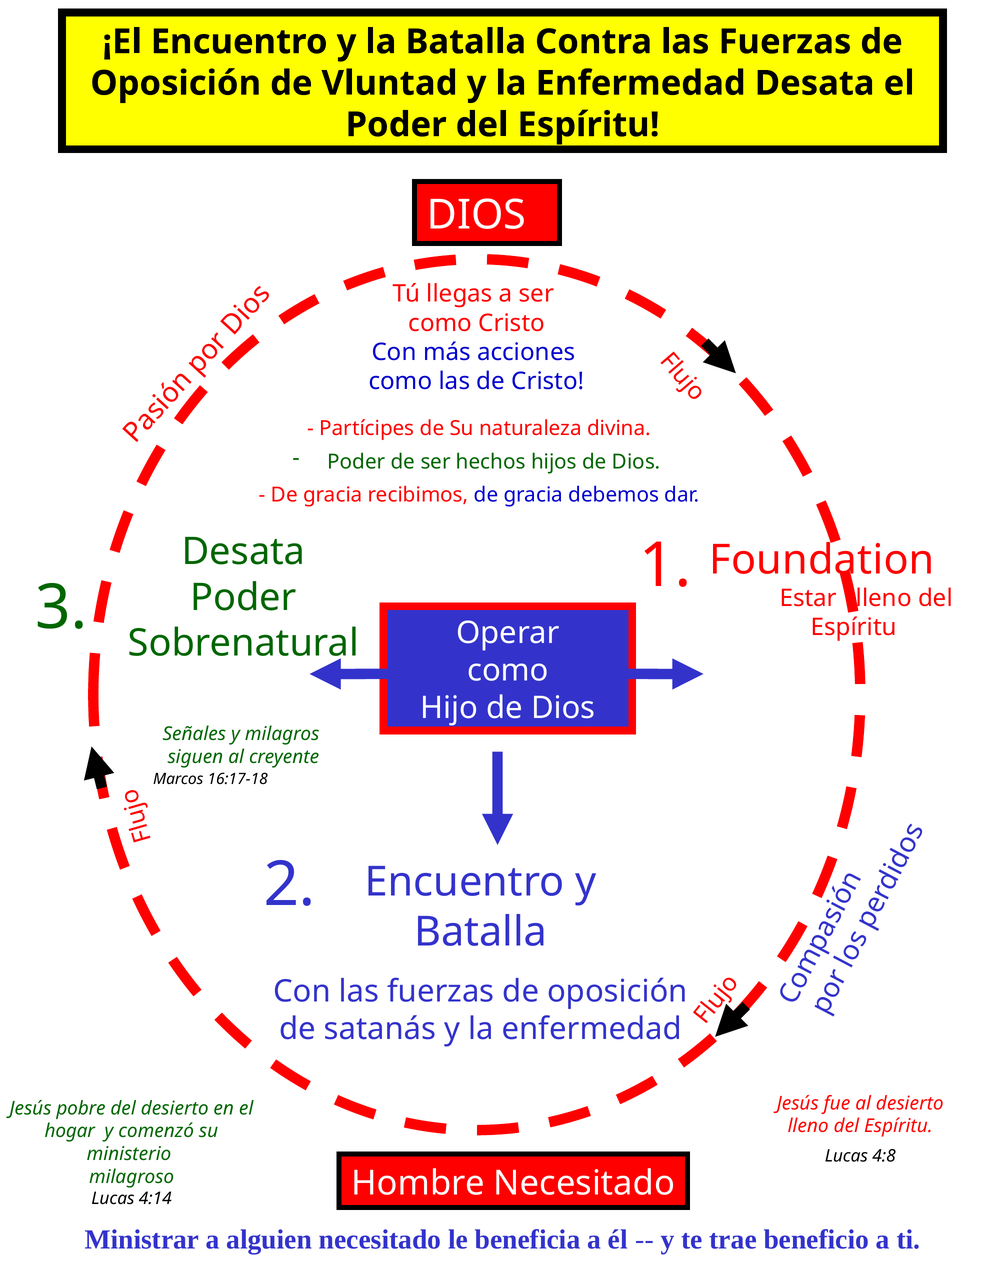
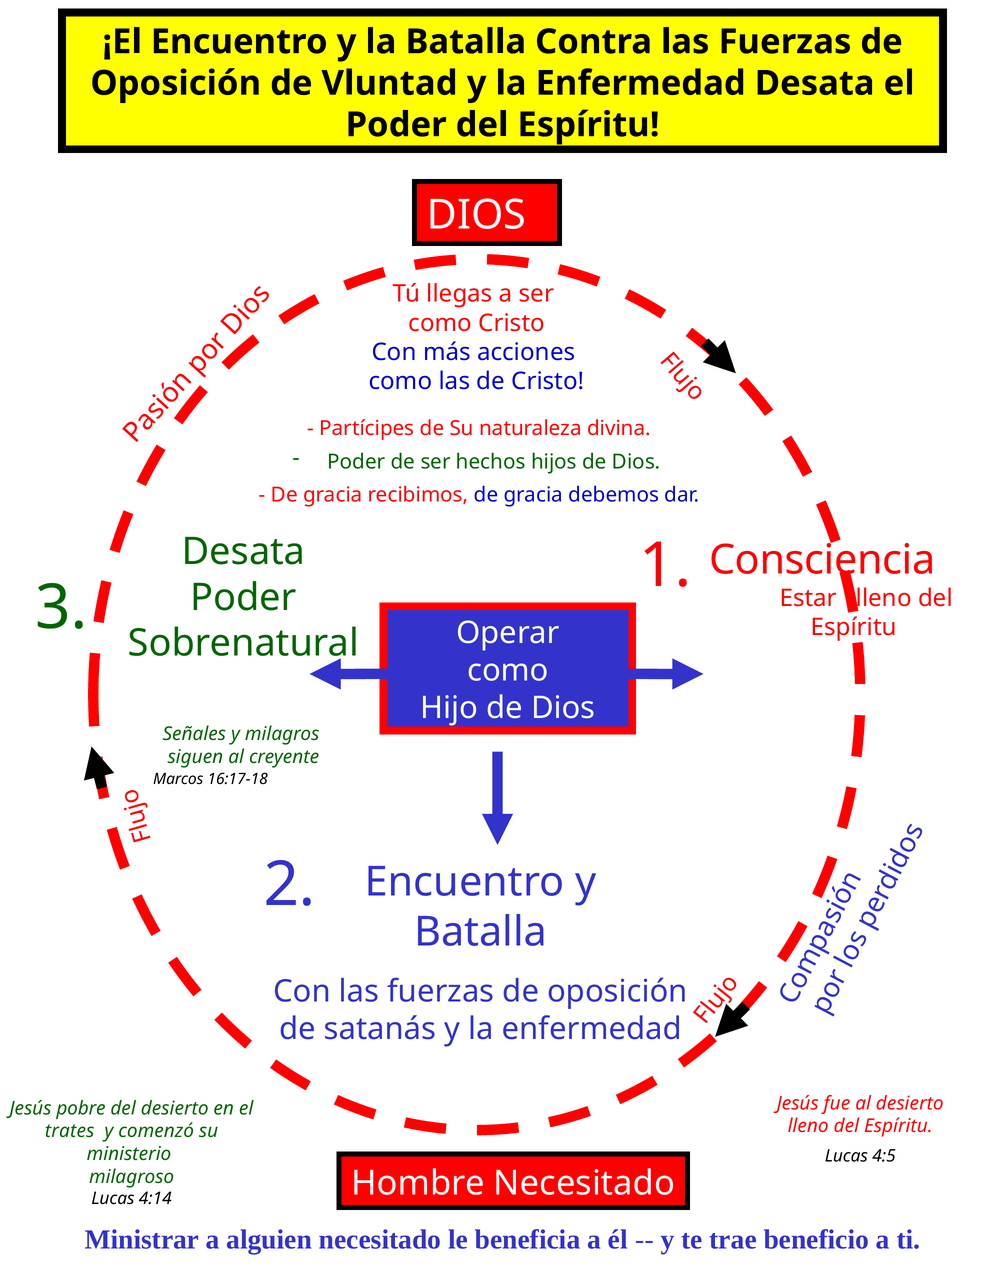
Foundation: Foundation -> Consciencia (822, 560)
hogar: hogar -> trates (70, 1131)
4:8: 4:8 -> 4:5 (884, 1156)
